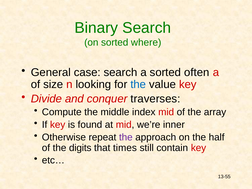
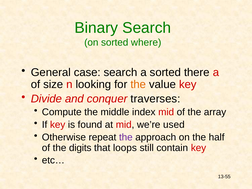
often: often -> there (197, 72)
the colour: blue -> orange (138, 84)
inner: inner -> used (174, 125)
times: times -> loops (125, 148)
